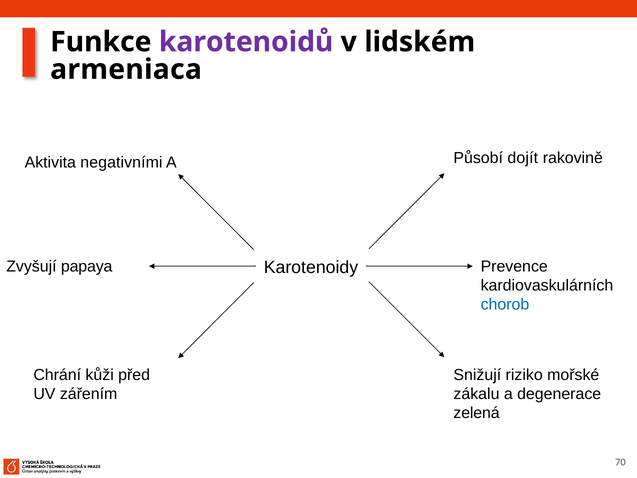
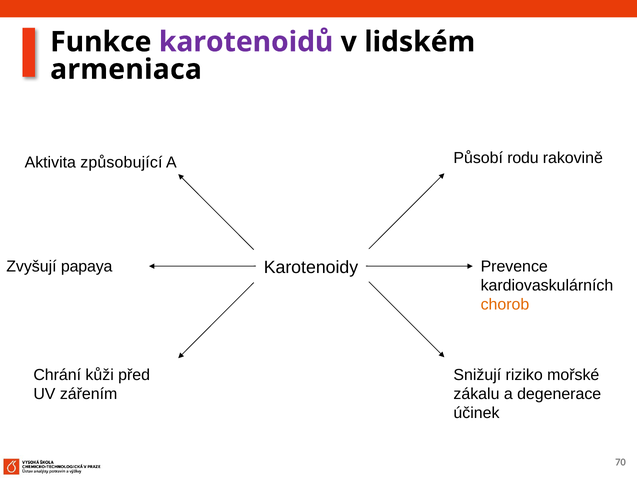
dojít: dojít -> rodu (523, 158)
negativními: negativními -> způsobující (121, 162)
chorob colour: blue -> orange (505, 304)
zelená: zelená -> účinek (476, 413)
